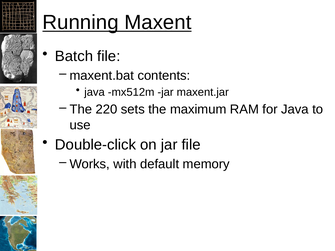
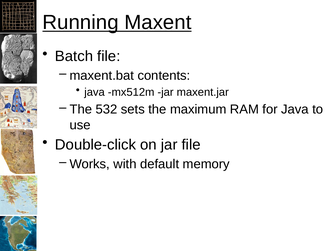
220: 220 -> 532 (107, 109)
